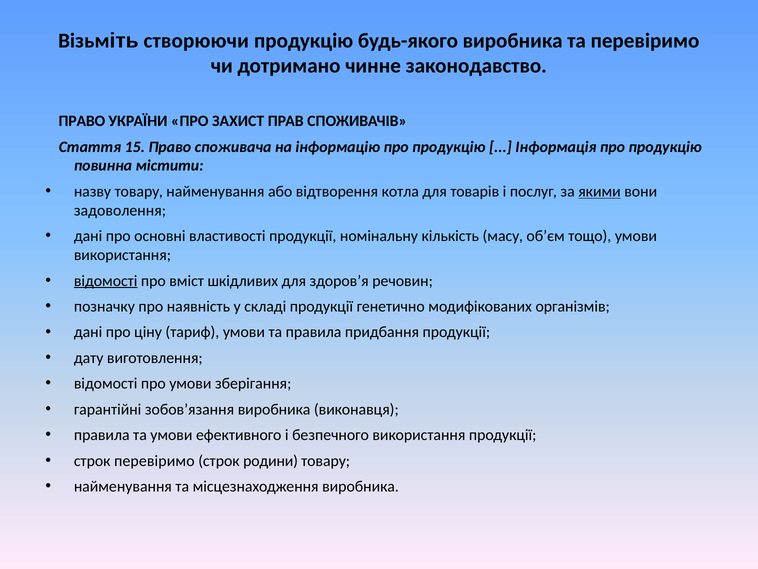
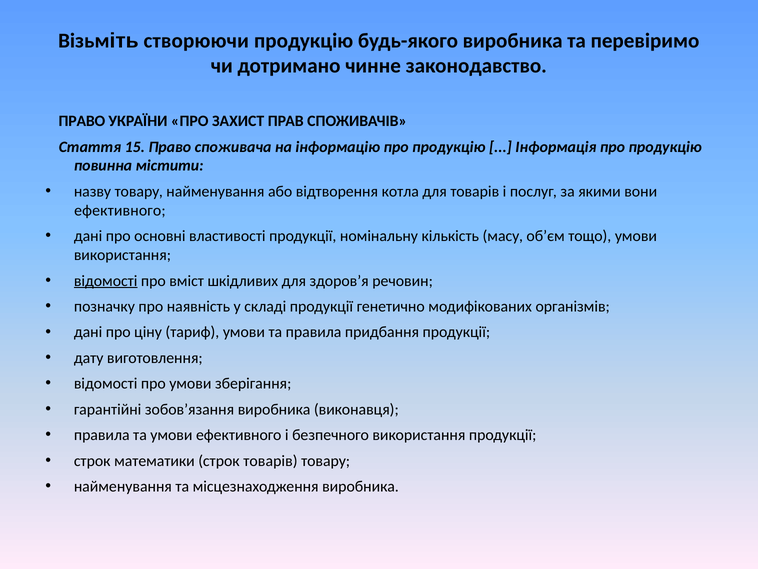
якими underline: present -> none (600, 191)
задоволення: задоволення -> ефективного (120, 210)
строк перевіримо: перевіримо -> математики (154, 460)
строк родини: родини -> товарів (270, 460)
